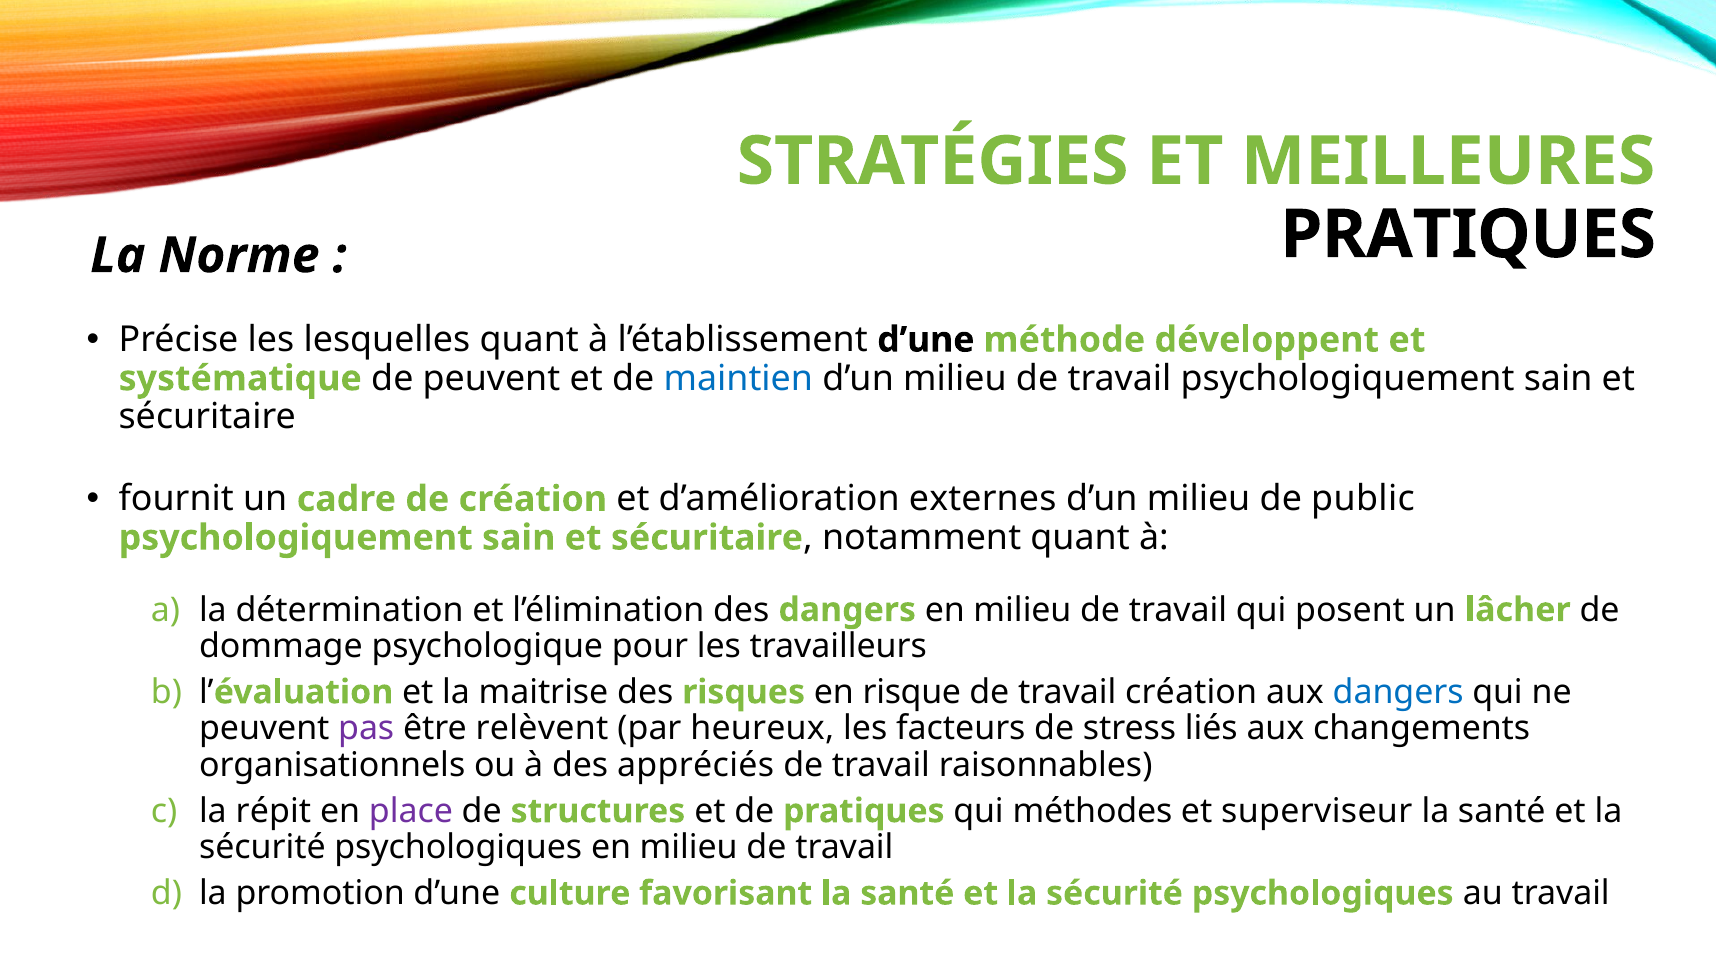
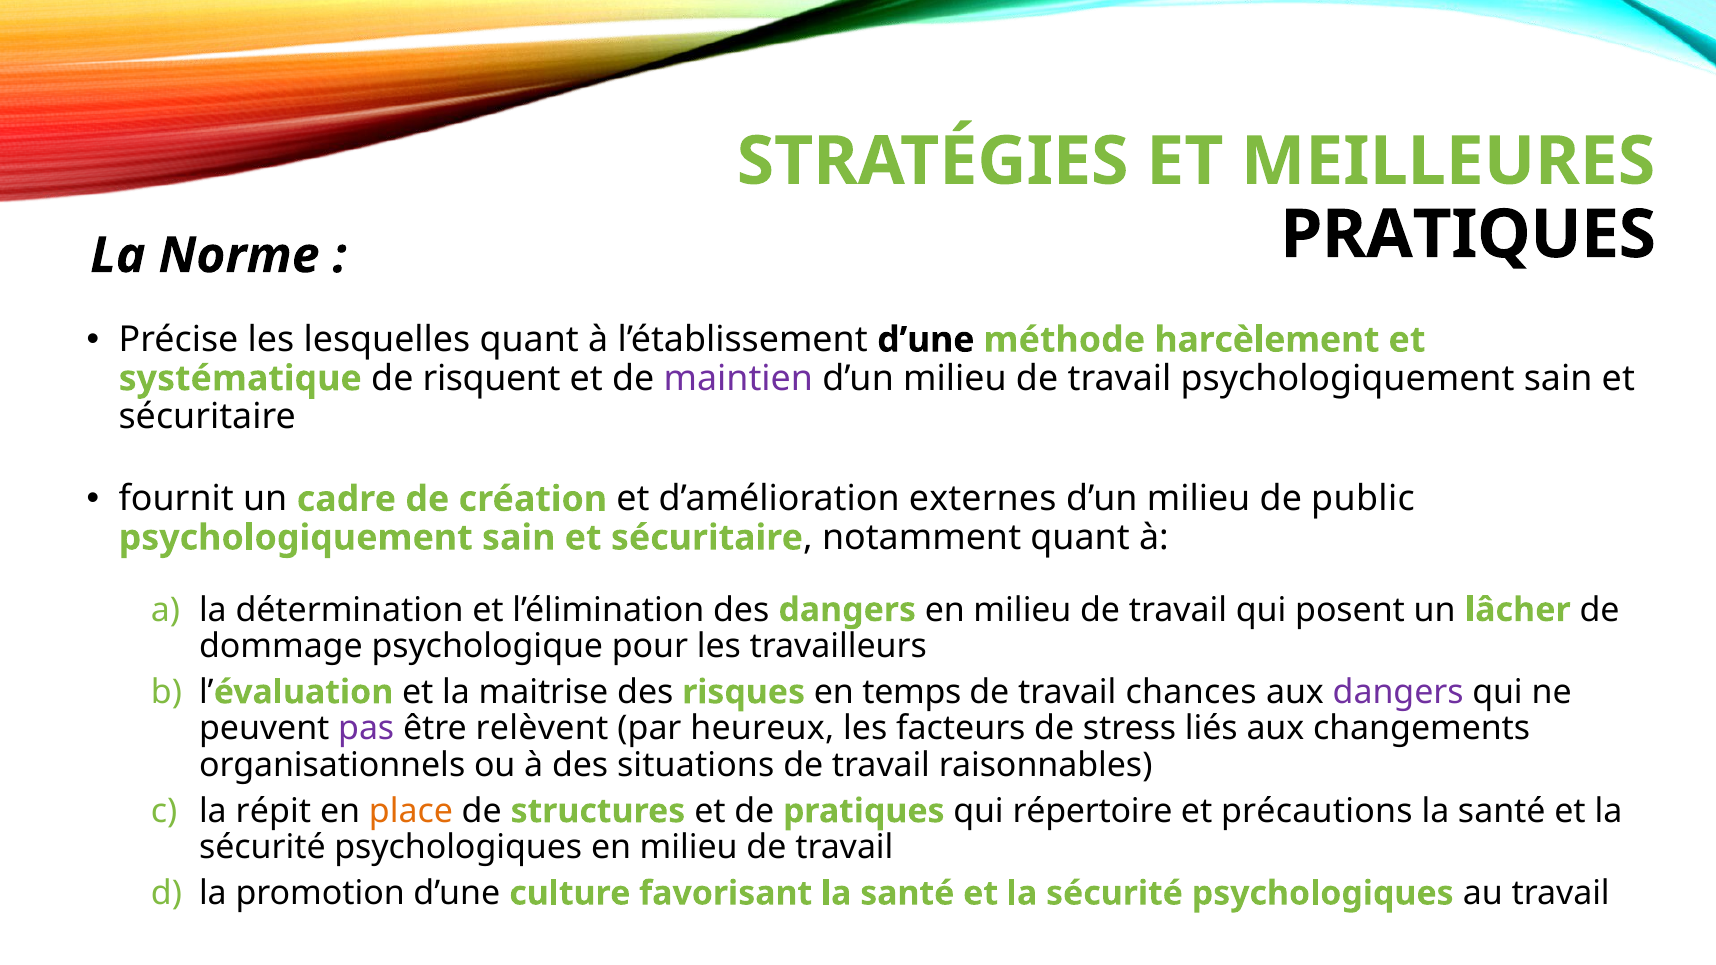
développent: développent -> harcèlement (1267, 340)
de peuvent: peuvent -> risquent (492, 379)
maintien colour: blue -> purple (738, 379)
risque: risque -> temps (912, 692)
travail création: création -> chances (1191, 692)
dangers colour: blue -> purple (1398, 692)
appréciés: appréciés -> situations (696, 766)
place colour: purple -> orange (411, 811)
méthodes: méthodes -> répertoire (1093, 811)
superviseur: superviseur -> précautions (1317, 811)
